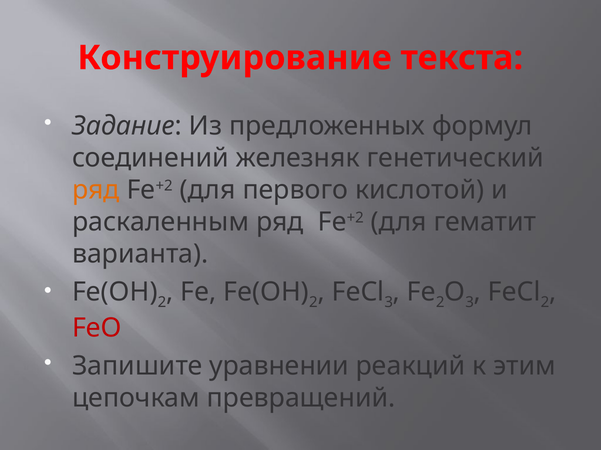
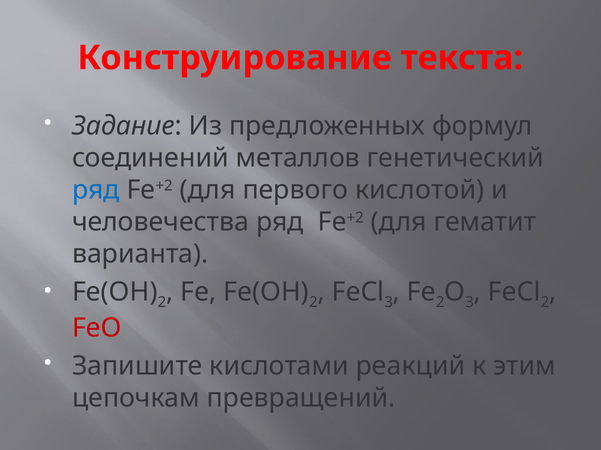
железняк: железняк -> металлов (298, 158)
ряд colour: orange -> blue (96, 190)
раскаленным: раскаленным -> человечества (161, 222)
уравнении: уравнении -> кислотами (279, 367)
